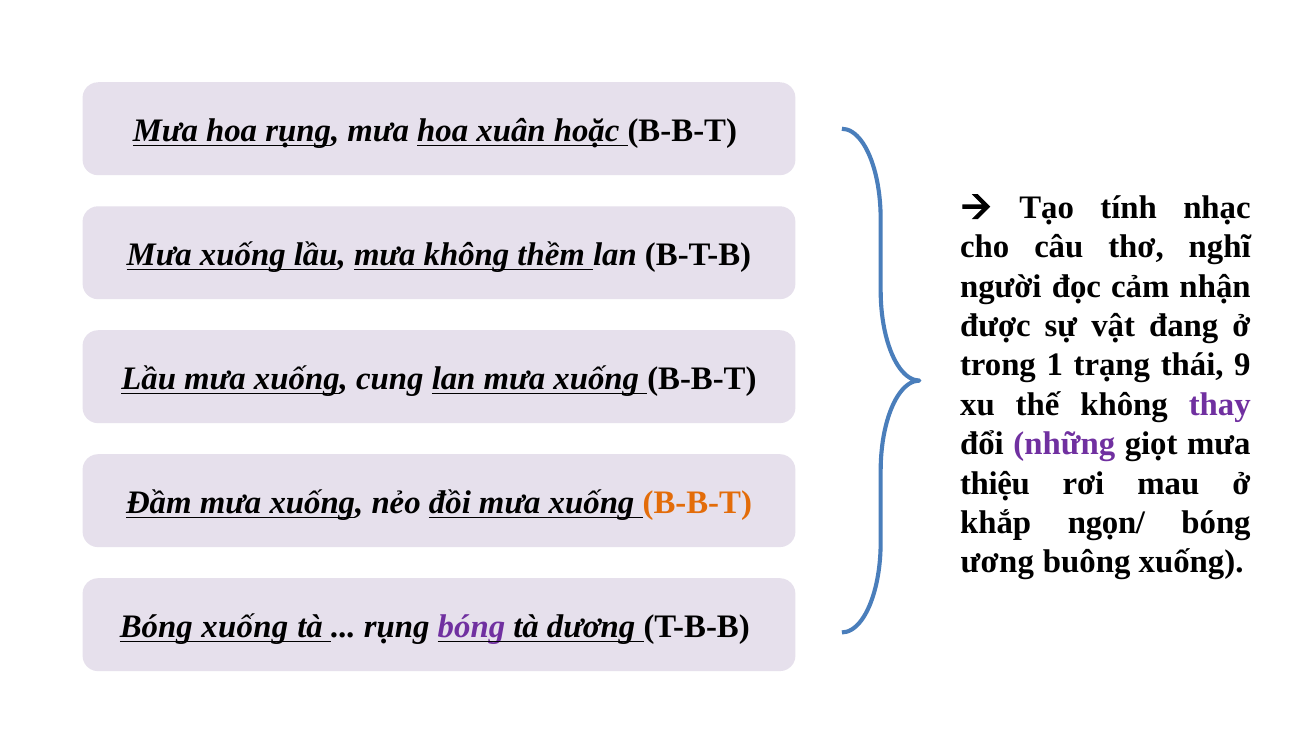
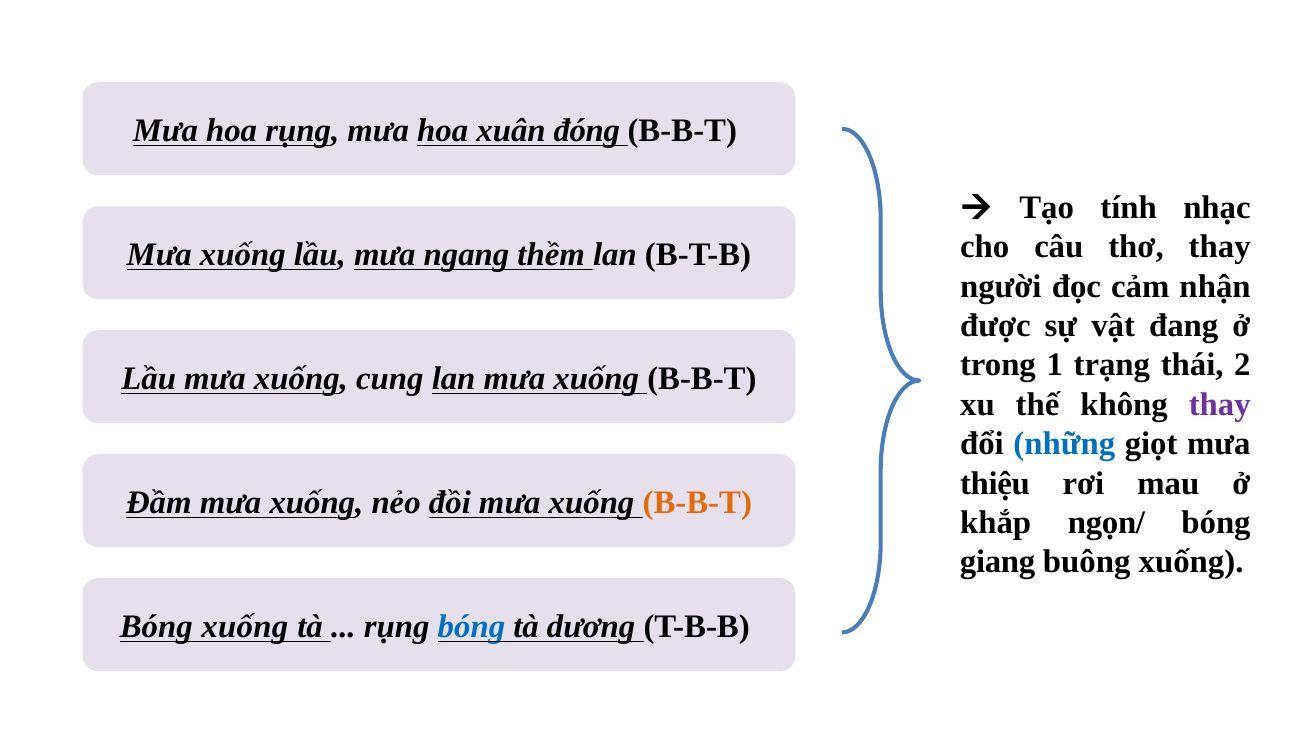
hoặc: hoặc -> đóng (587, 131)
thơ nghĩ: nghĩ -> thay (1220, 247)
mưa không: không -> ngang (466, 255)
9: 9 -> 2 (1242, 365)
những colour: purple -> blue (1064, 444)
ương: ương -> giang (998, 562)
bóng colour: purple -> blue (471, 627)
